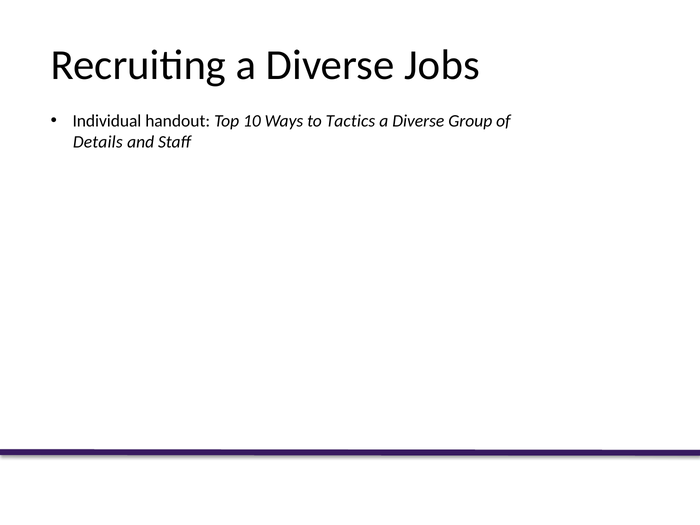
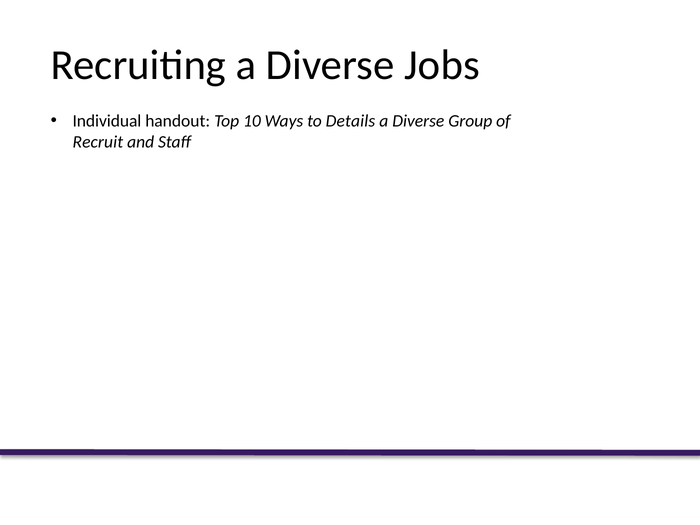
Tactics: Tactics -> Details (350, 121)
Details: Details -> Recruit (98, 142)
